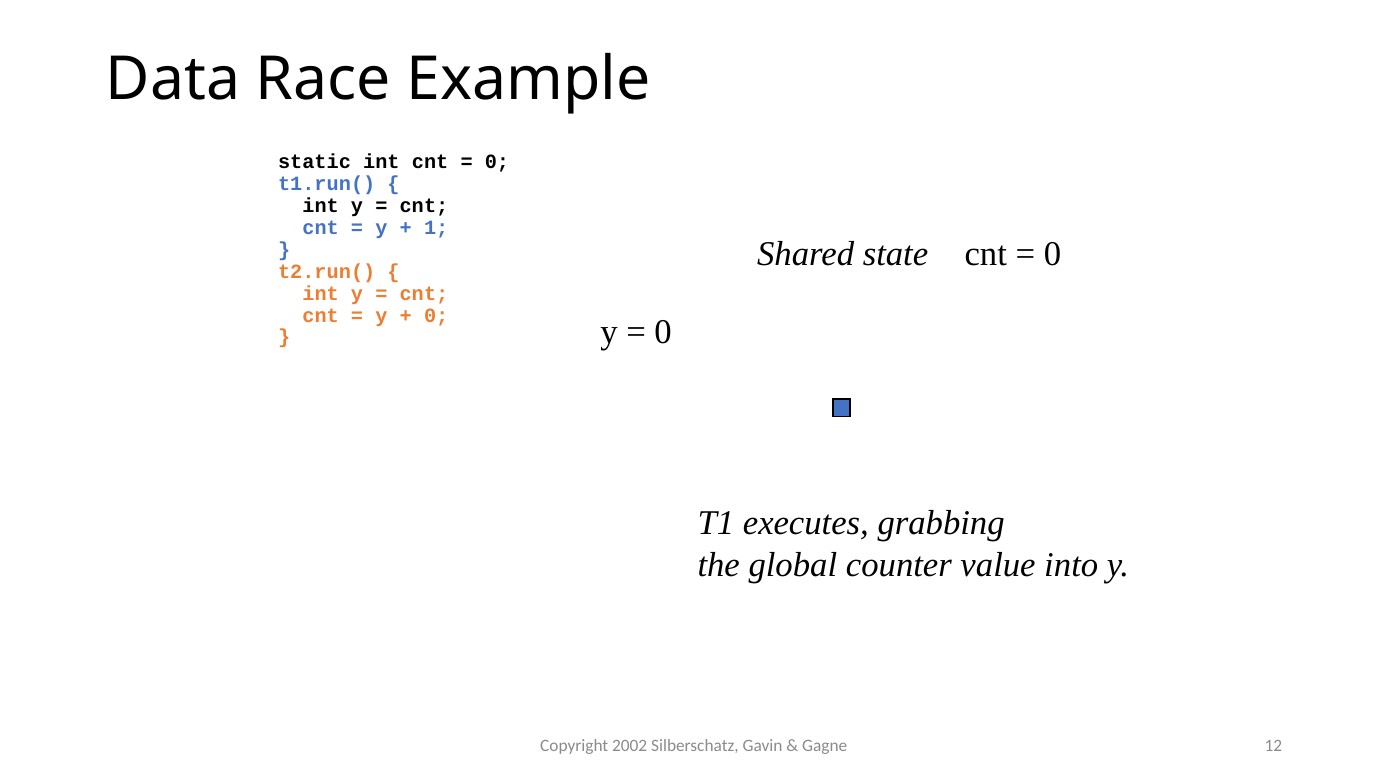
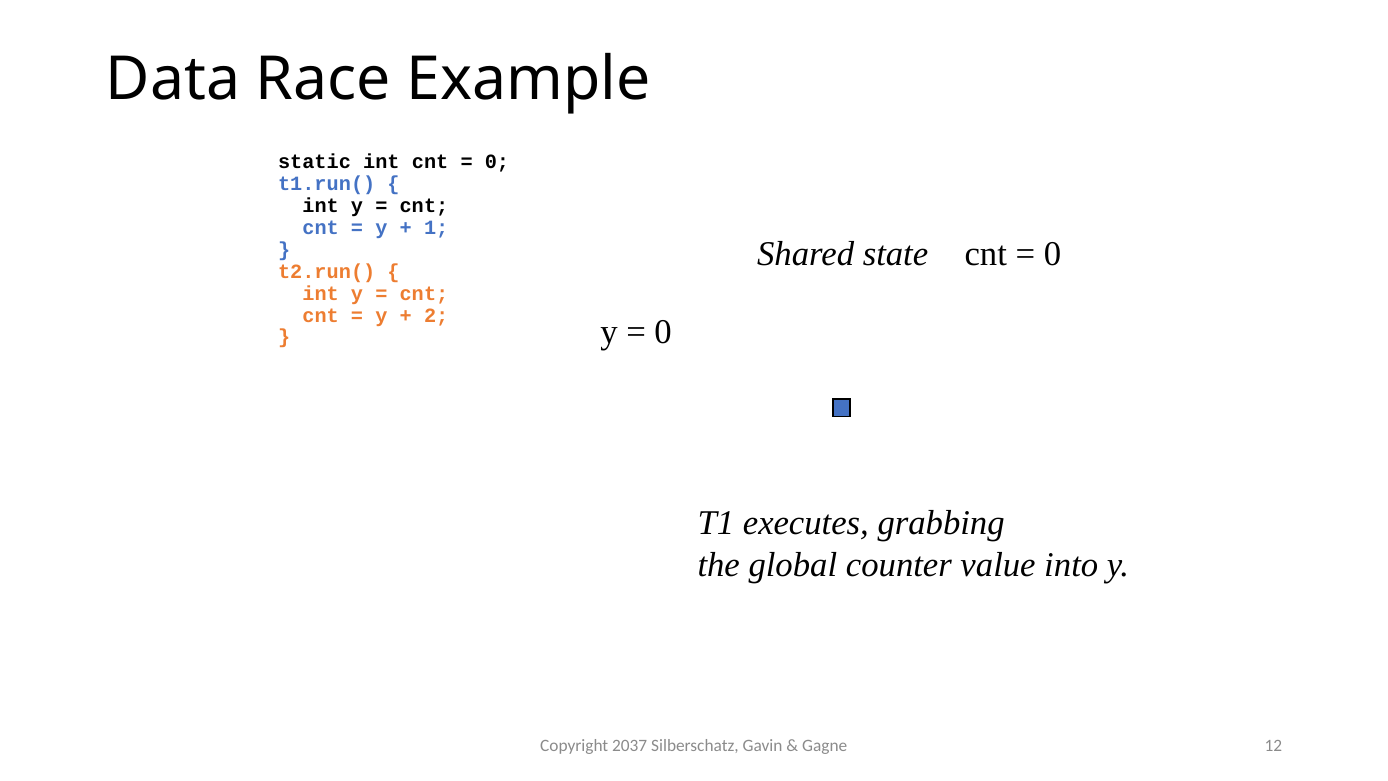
0: 0 -> 2 (436, 315)
2002: 2002 -> 2037 (630, 746)
